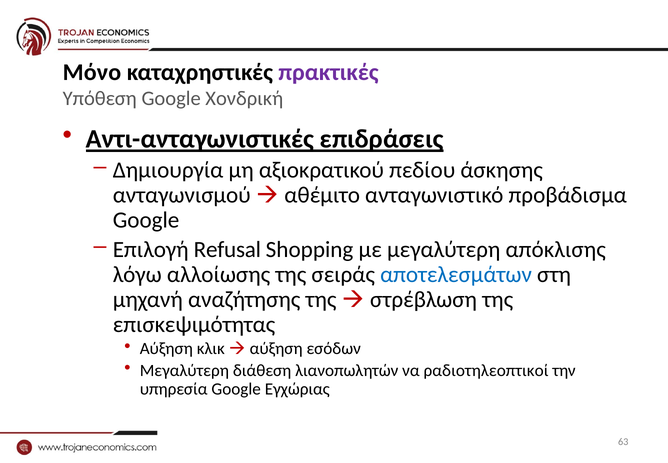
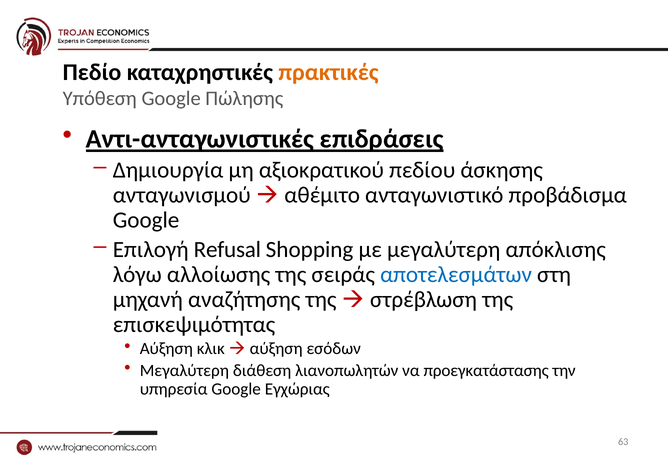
Μόνο: Μόνο -> Πεδίο (92, 72)
πρακτικές colour: purple -> orange (328, 72)
Χονδρική: Χονδρική -> Πώλησης (244, 98)
ραδιοτηλεοπτικοί: ραδιοτηλεοπτικοί -> προεγκατάστασης (486, 370)
